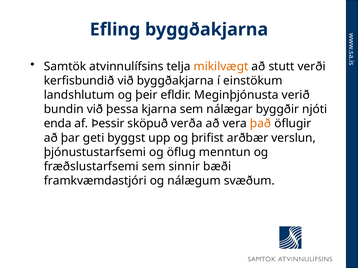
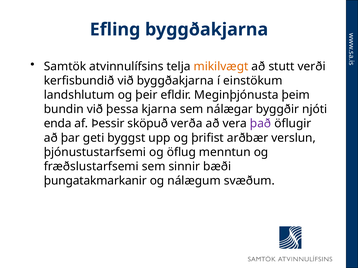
verið: verið -> þeim (296, 95)
það colour: orange -> purple (261, 124)
framkvæmdastjóri: framkvæmdastjóri -> þungatakmarkanir (95, 181)
